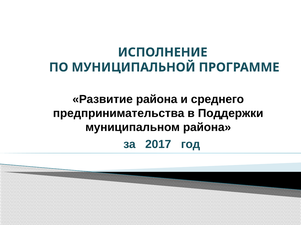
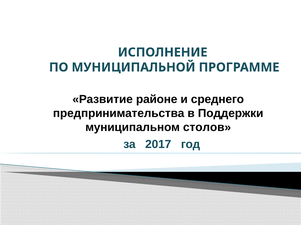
Развитие района: района -> районе (157, 100)
муниципальном района: района -> столов (207, 128)
